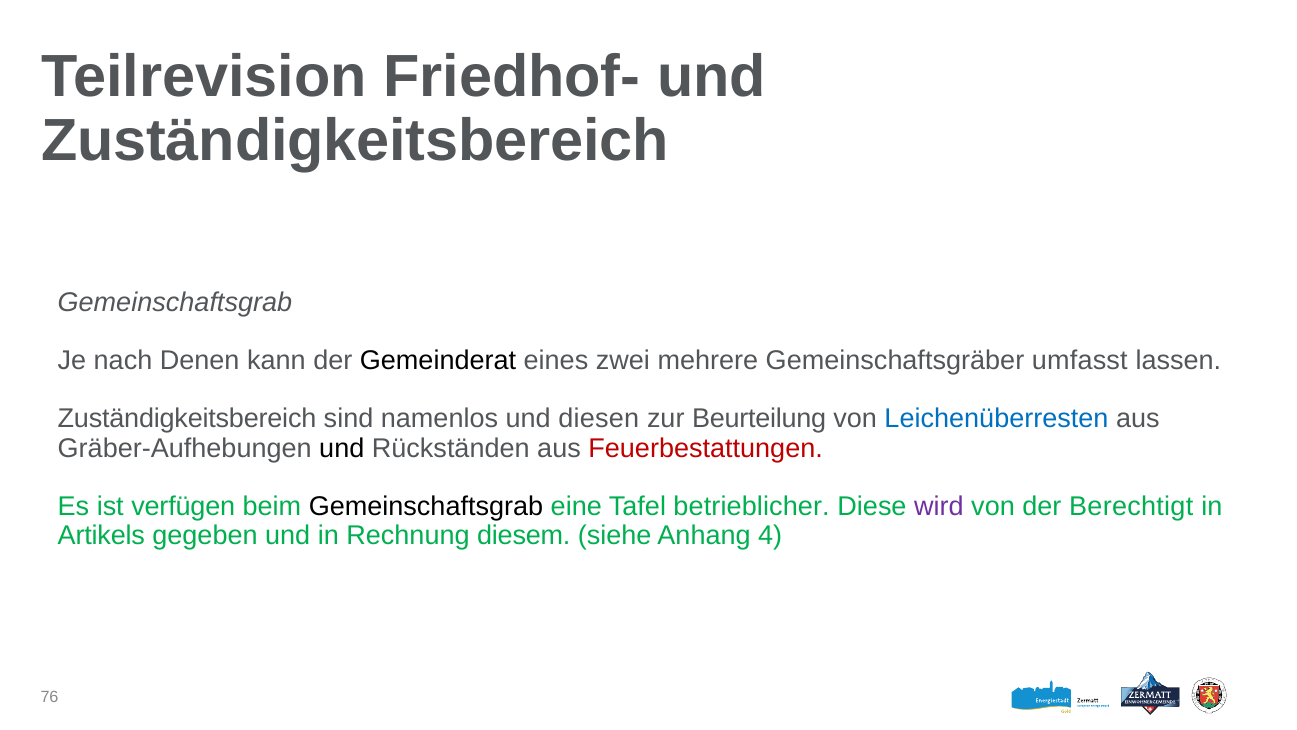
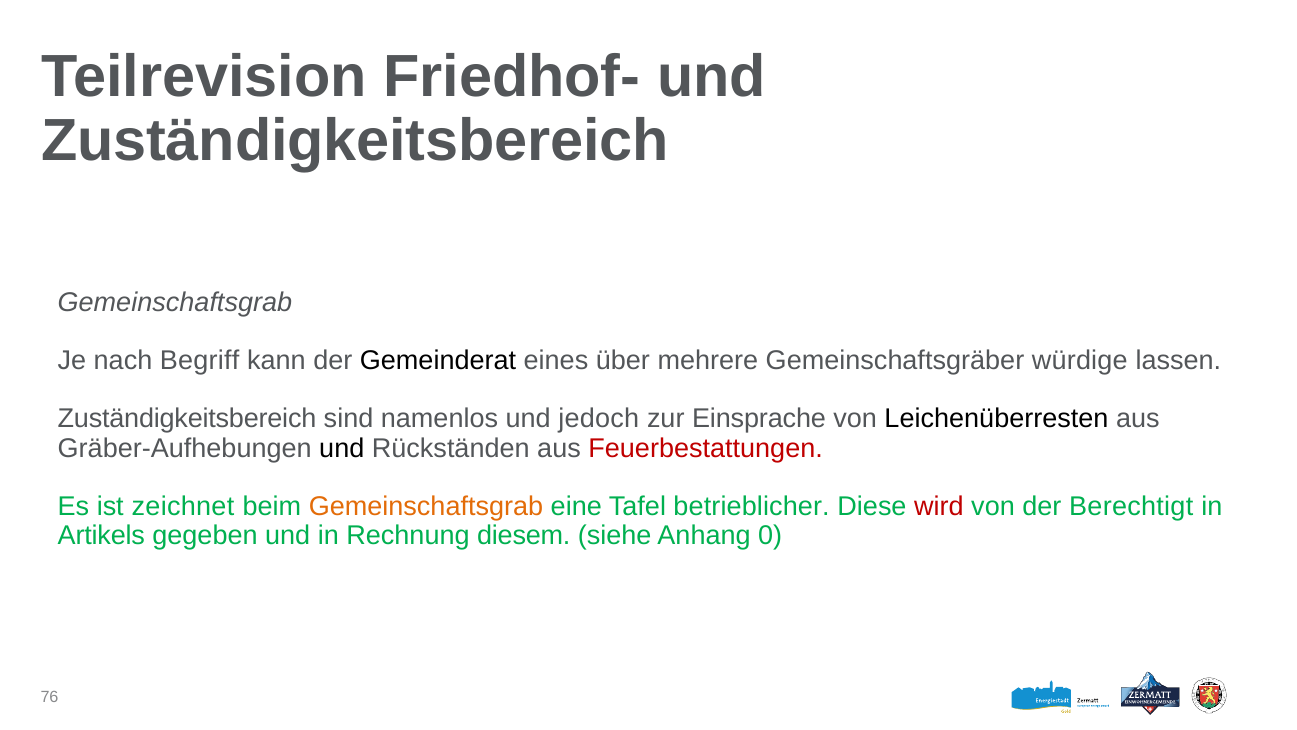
Denen: Denen -> Begriff (200, 360)
zwei: zwei -> über (623, 360)
umfasst: umfasst -> würdige (1080, 360)
diesen: diesen -> jedoch (599, 419)
Beurteilung: Beurteilung -> Einsprache (759, 419)
Leichenüberresten colour: blue -> black (996, 419)
verfügen: verfügen -> zeichnet (183, 506)
Gemeinschaftsgrab colour: black -> orange (426, 506)
wird colour: purple -> red (939, 506)
4: 4 -> 0 (770, 535)
